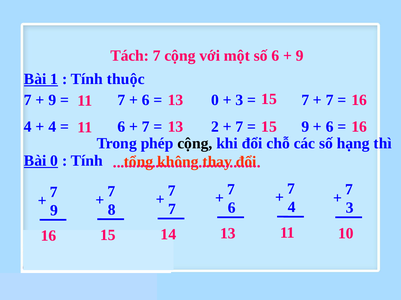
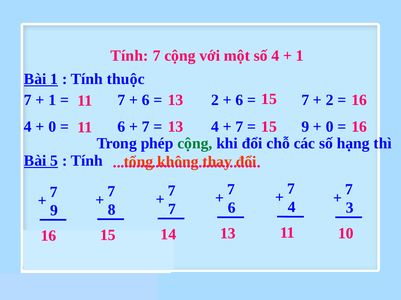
Tách: Tách -> Tính (130, 56)
số 6: 6 -> 4 (275, 56)
9: 9 -> 1 (300, 56)
9: 9 -> 1 (52, 100)
0: 0 -> 2 (215, 100)
3: 3 -> 6 (239, 100)
7: 7 -> 2 (330, 100)
4: 4 -> 0 (52, 127)
2: 2 -> 4 (215, 127)
6: 6 -> 0 (330, 127)
cộng colour: black -> green (195, 144)
Bài 0: 0 -> 5 (54, 161)
